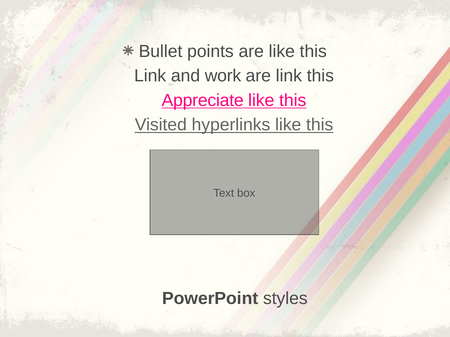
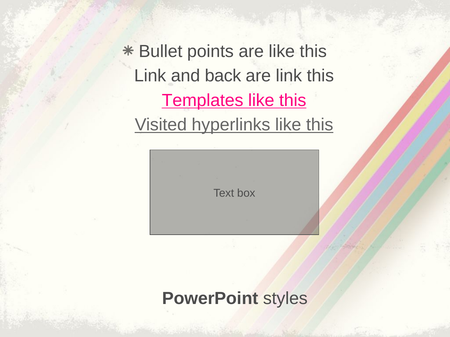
work: work -> back (223, 76)
Appreciate: Appreciate -> Templates (203, 101)
